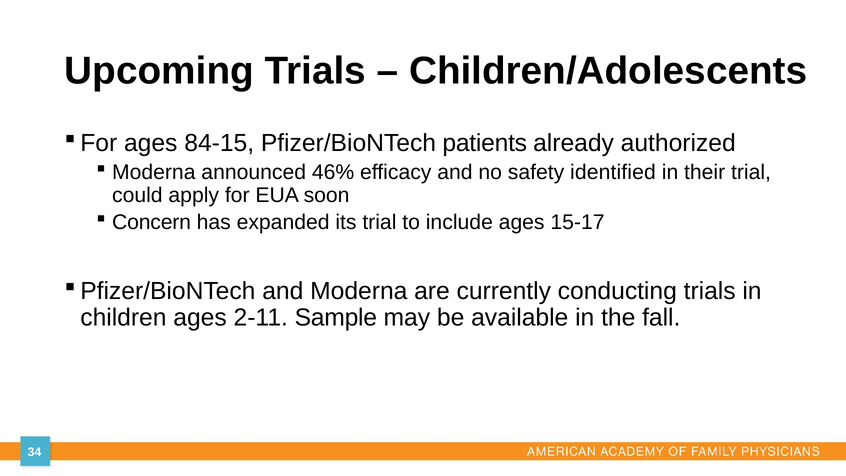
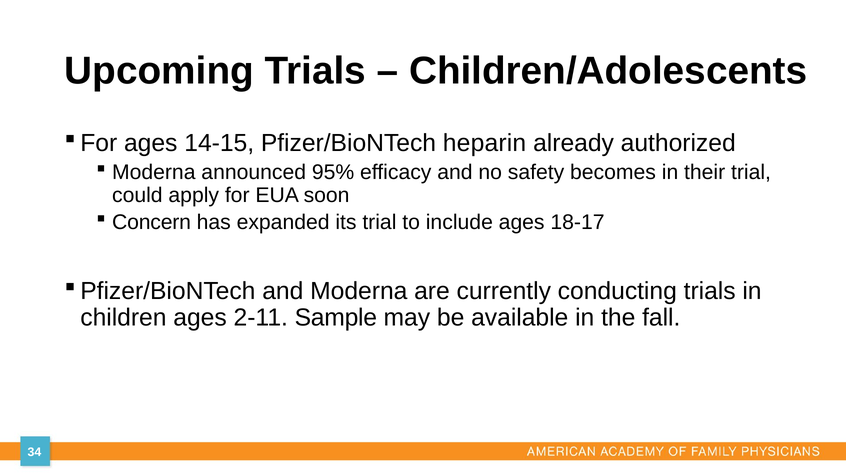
84-15: 84-15 -> 14-15 (219, 143)
patients: patients -> heparin (485, 143)
46%: 46% -> 95% (333, 172)
identified: identified -> becomes (613, 172)
15-17: 15-17 -> 18-17 (577, 222)
